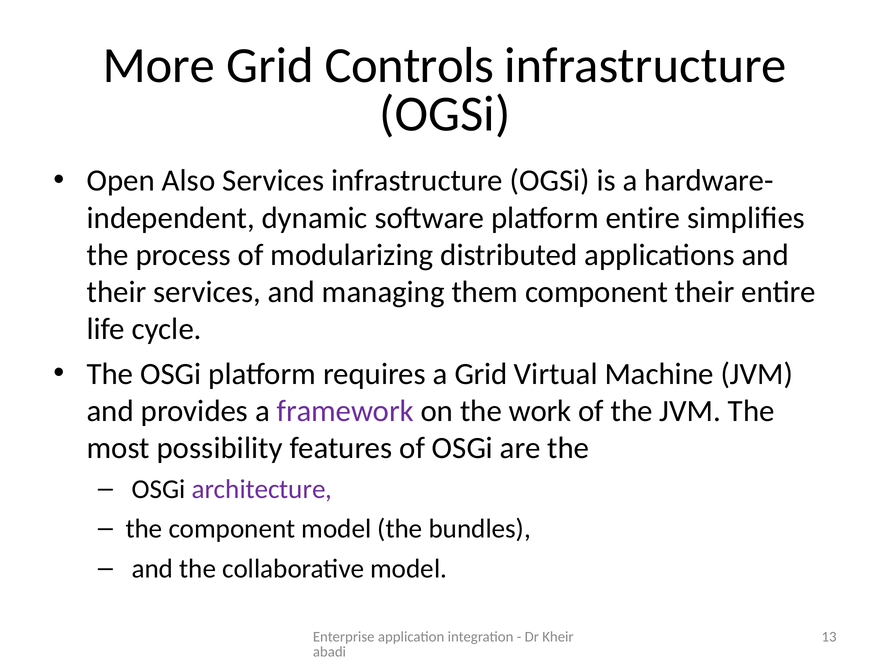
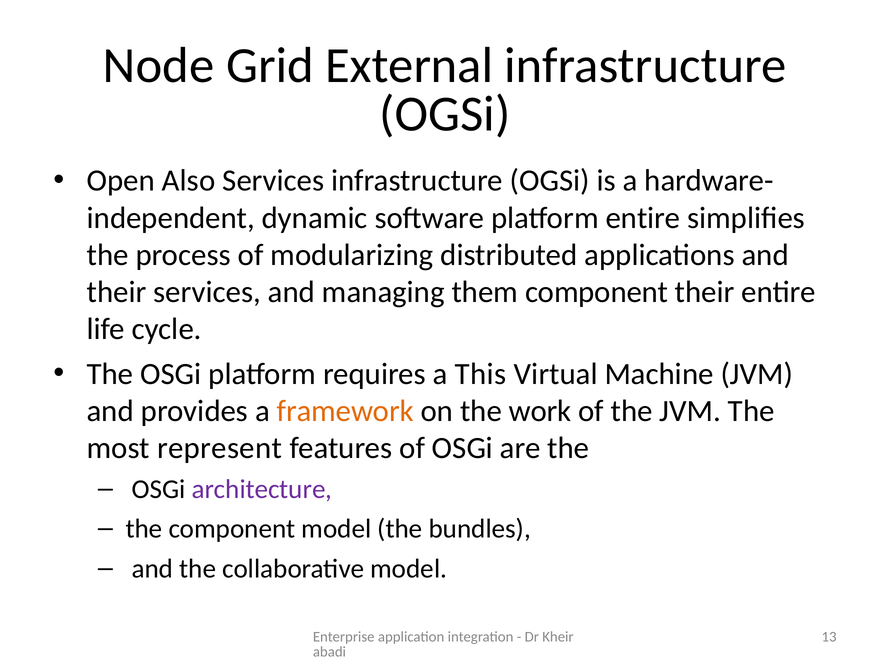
More: More -> Node (159, 66)
Controls: Controls -> External (409, 66)
a Grid: Grid -> This (481, 374)
framework colour: purple -> orange (345, 411)
possibility: possibility -> represent (219, 448)
